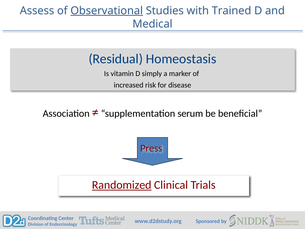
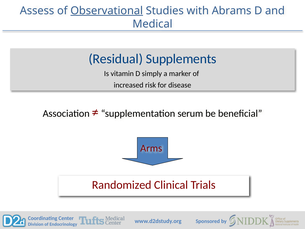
Trained: Trained -> Abrams (232, 11)
Homeostasis: Homeostasis -> Supplements (181, 59)
Press: Press -> Arms (151, 148)
Randomized underline: present -> none (122, 185)
